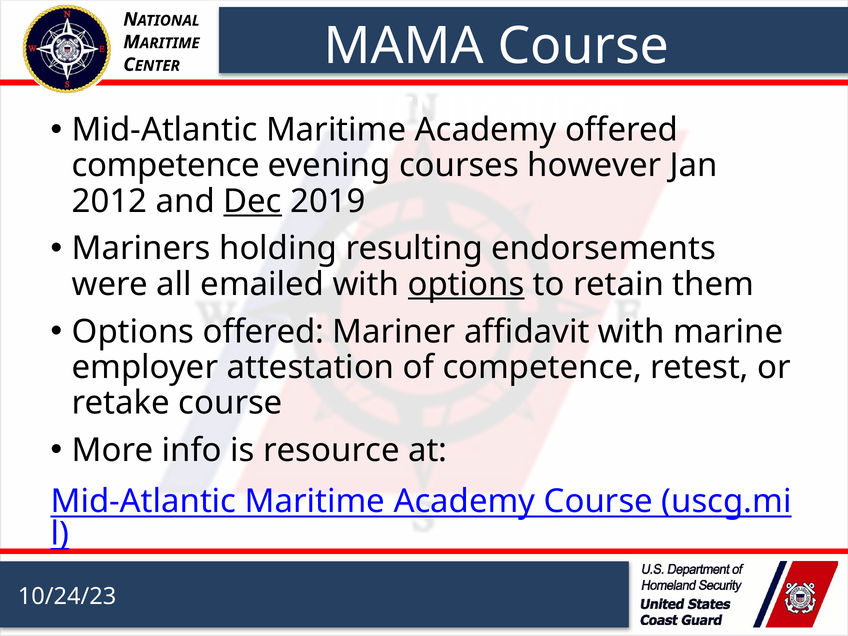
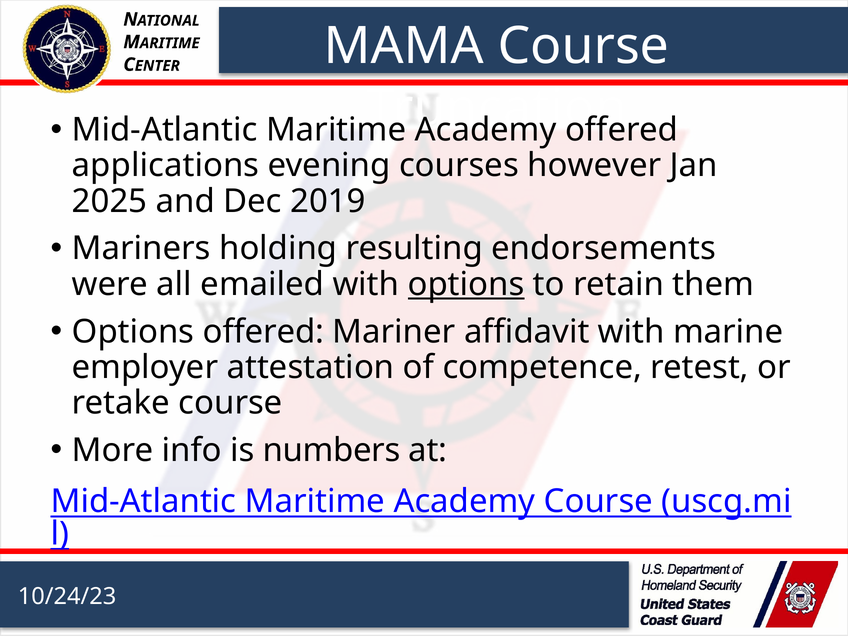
competence: competence -> applications (166, 166)
2012: 2012 -> 2025 (110, 201)
Dec underline: present -> none (253, 201)
resource: resource -> numbers (332, 450)
